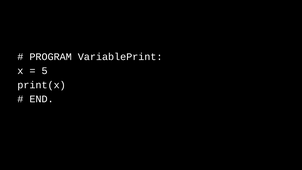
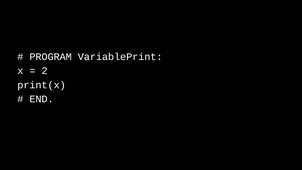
5: 5 -> 2 (45, 71)
